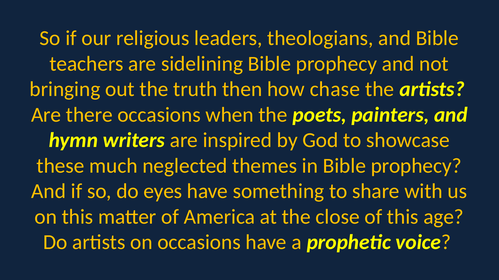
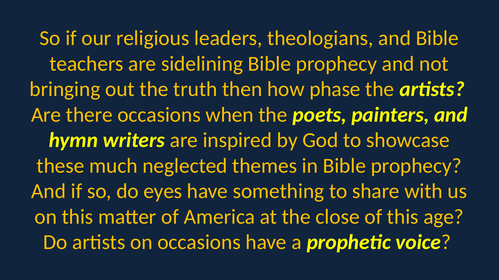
chase: chase -> phase (335, 89)
